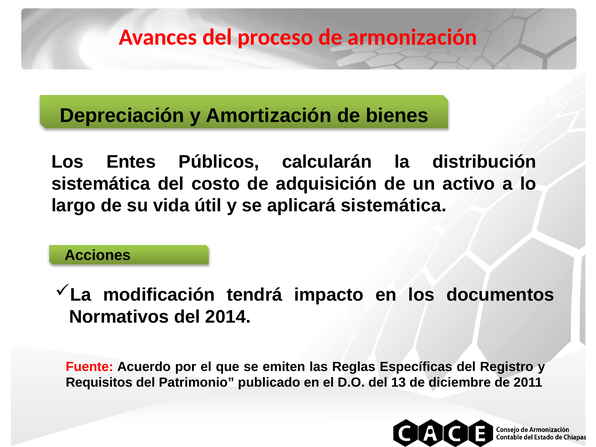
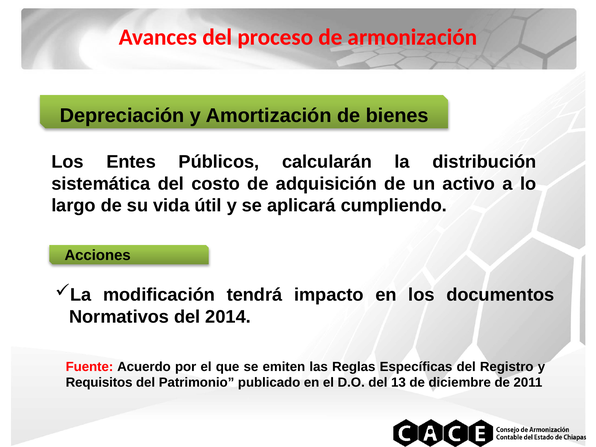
aplicará sistemática: sistemática -> cumpliendo (394, 206)
